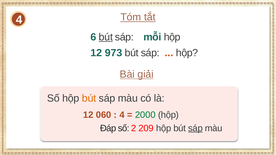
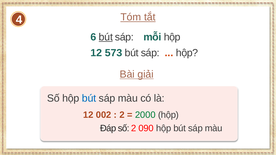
973: 973 -> 573 (114, 53)
bút colour: orange -> blue (89, 99)
060: 060 -> 002 (104, 115)
4: 4 -> 2 (122, 115)
209: 209 -> 090 (146, 128)
sáp underline: present -> none (195, 128)
